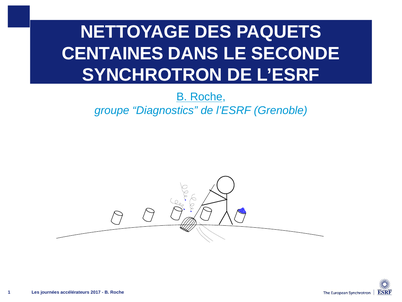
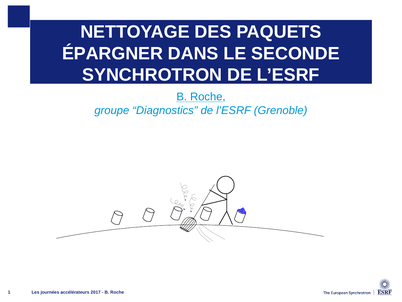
CENTAINES: CENTAINES -> ÉPARGNER (113, 53)
